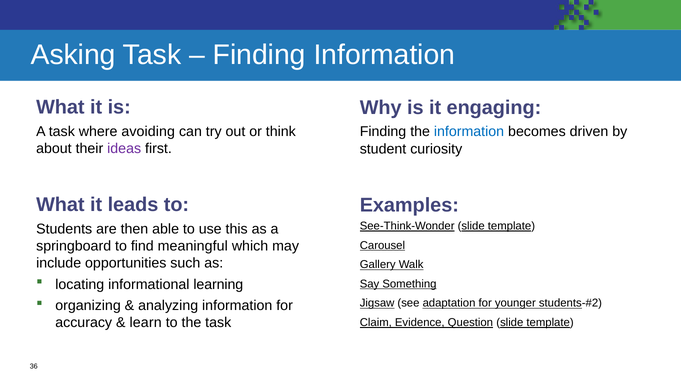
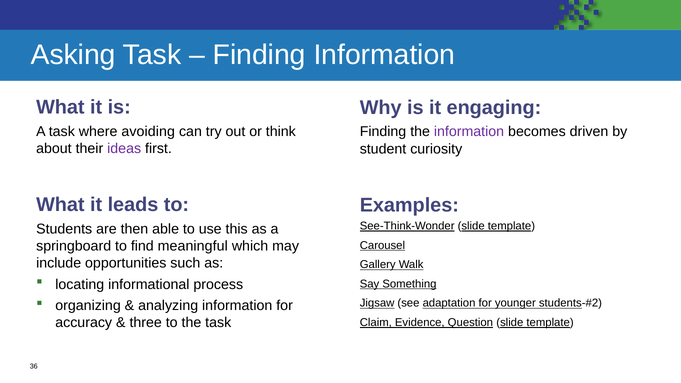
information colour: blue -> purple (469, 132)
learning: learning -> process (218, 285)
learn: learn -> three (146, 323)
